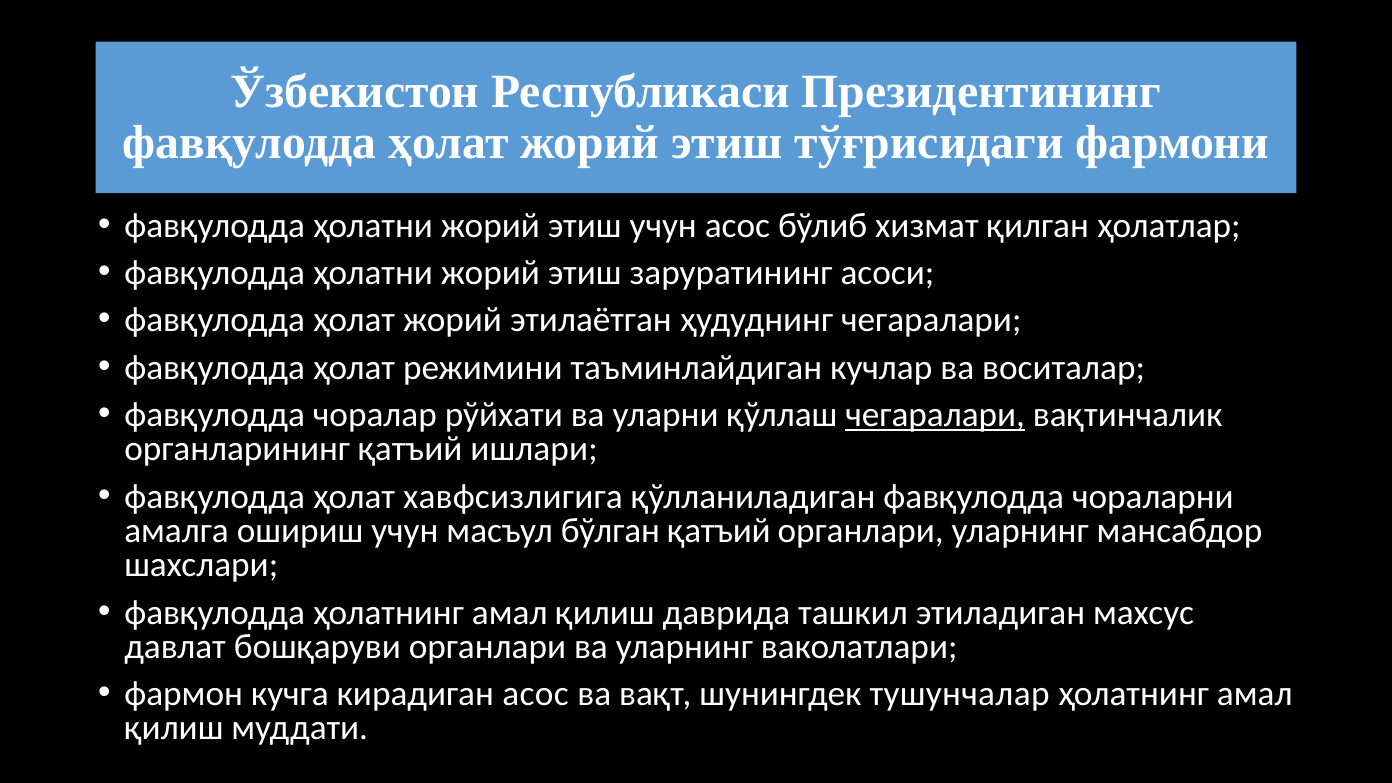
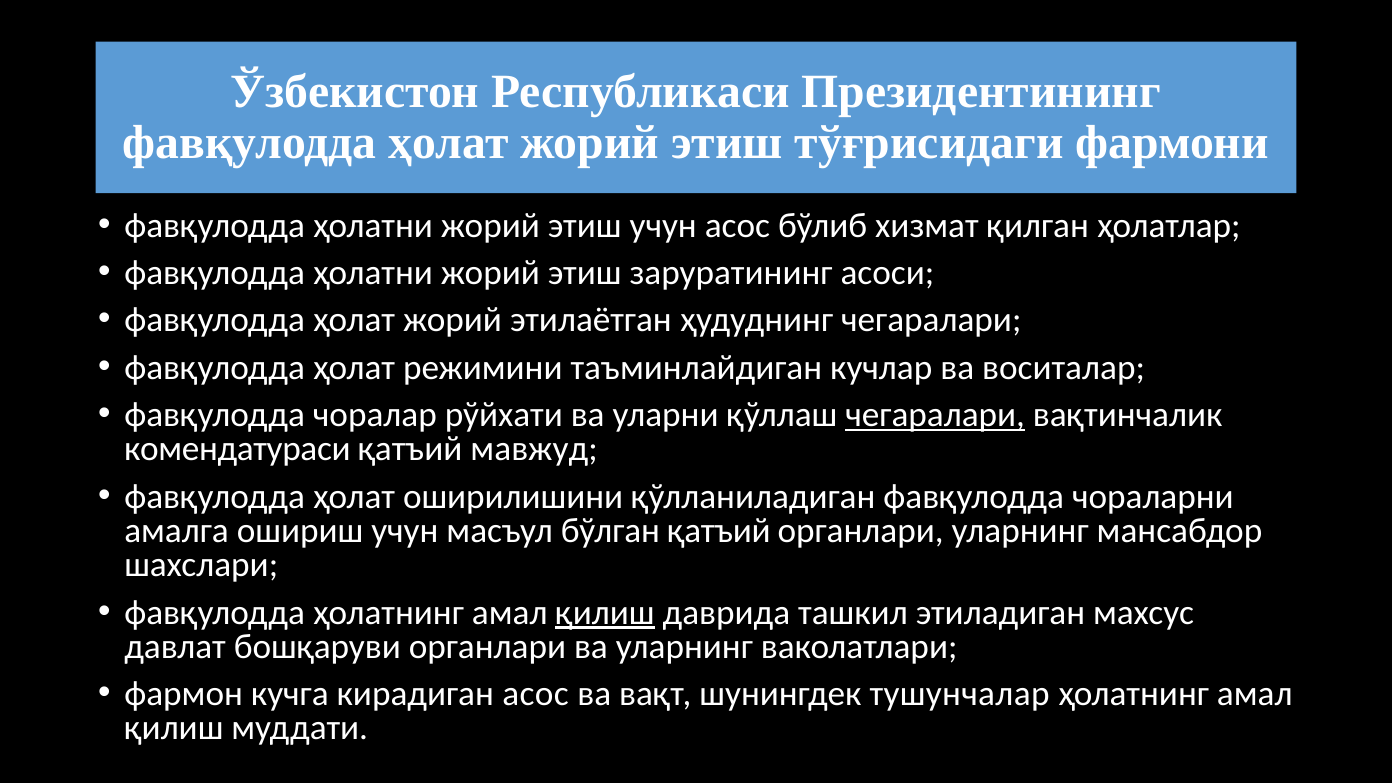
органларининг: органларининг -> комендатураси (237, 449)
ишлари: ишлари -> мавжуд (534, 449)
хавфсизлигига: хавфсизлигига -> оширилишини (513, 496)
қилиш underline: none -> present (605, 612)
